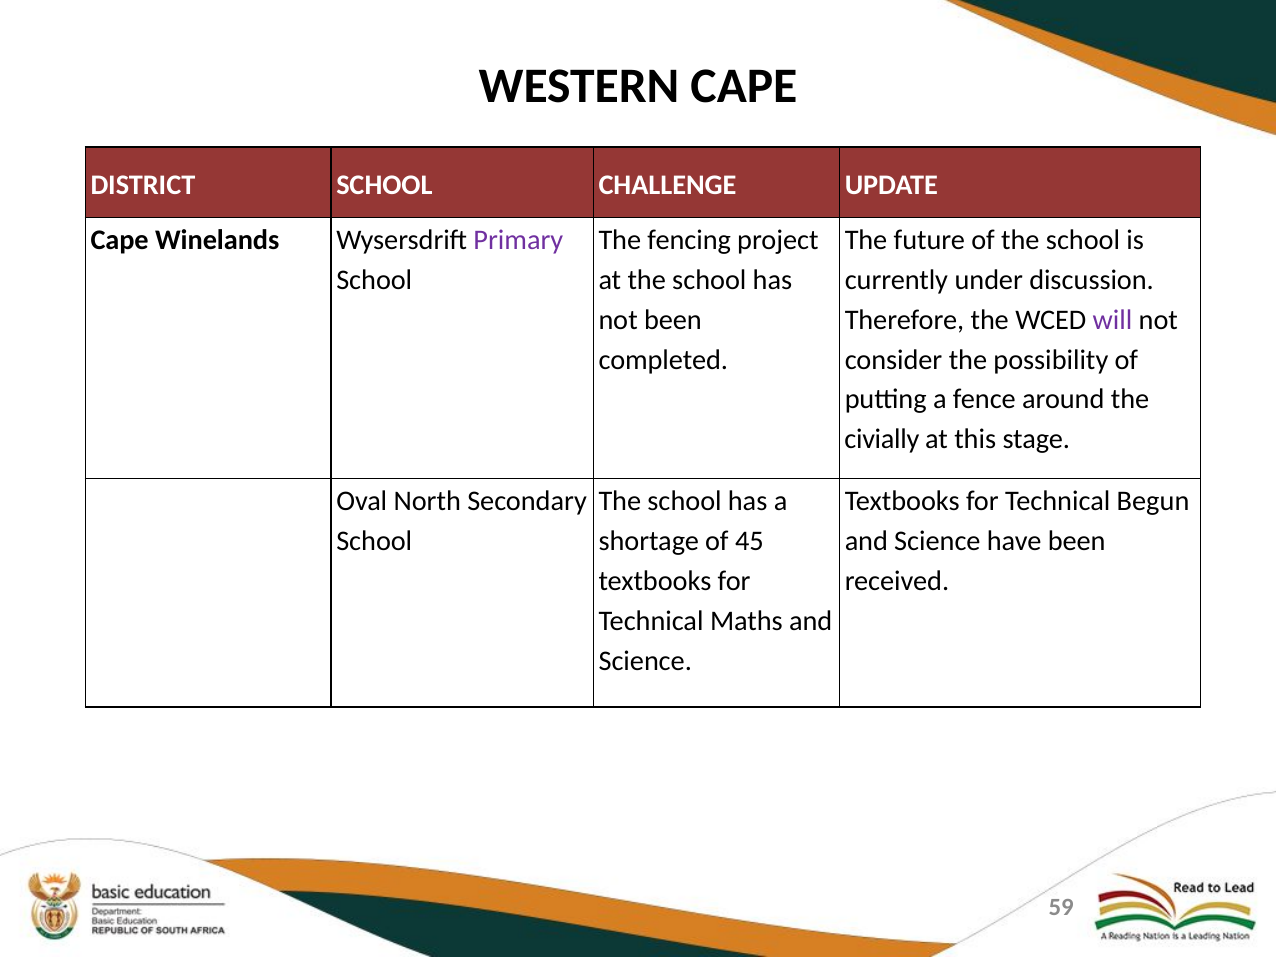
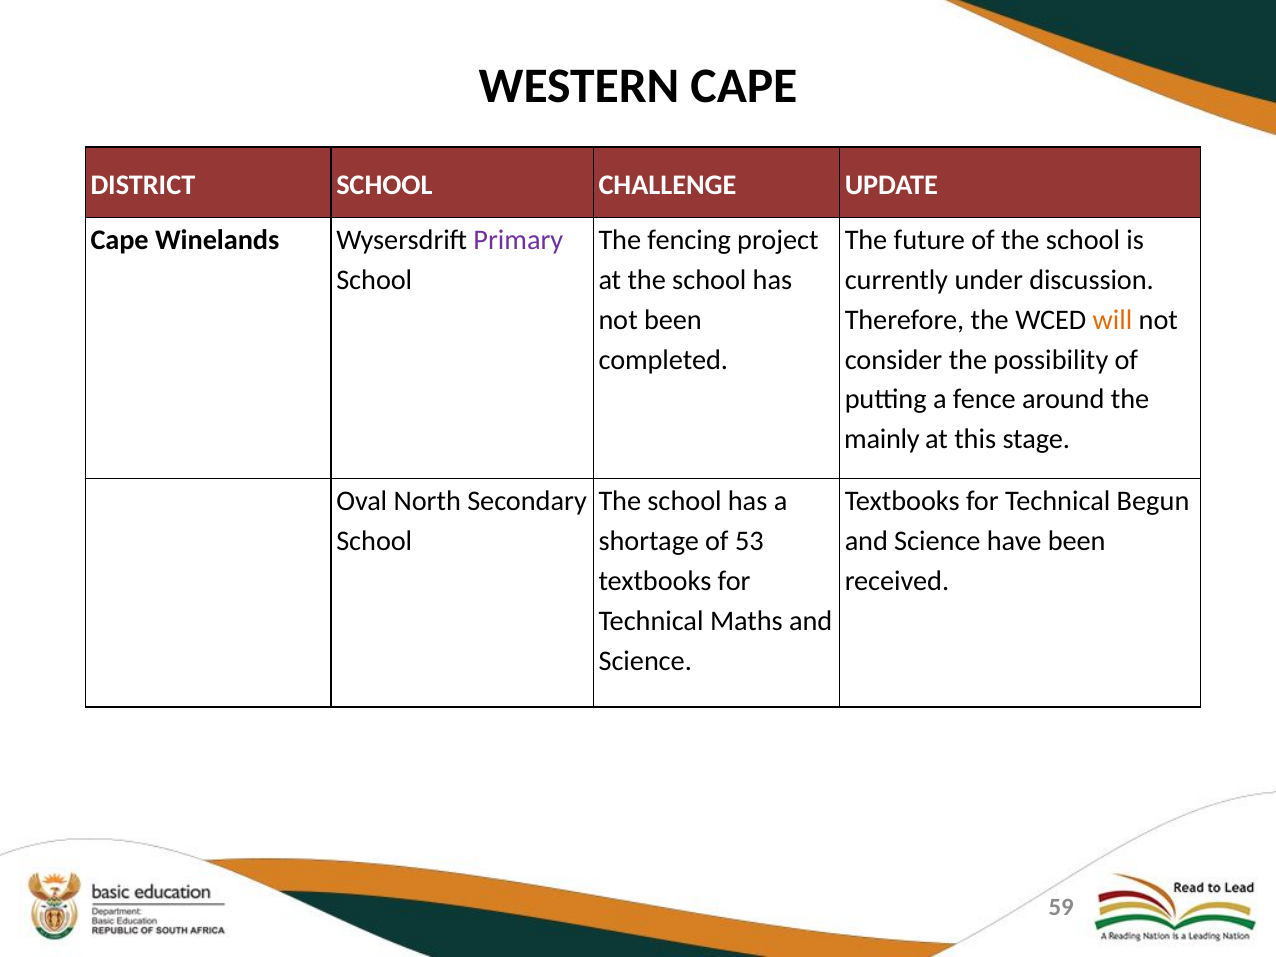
will colour: purple -> orange (1112, 320)
civially: civially -> mainly (882, 439)
45: 45 -> 53 (749, 541)
